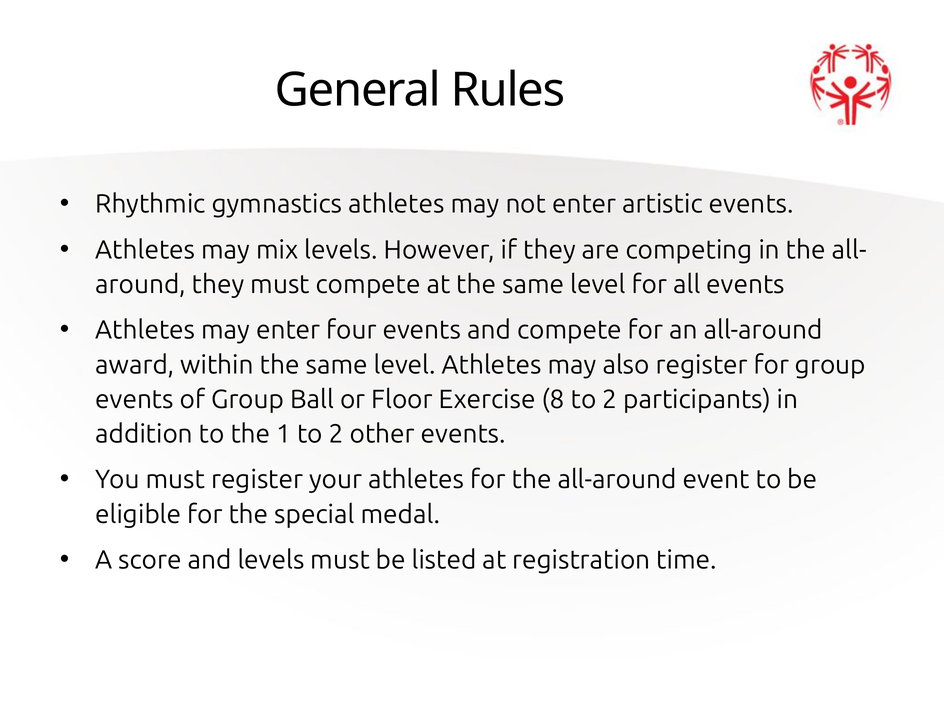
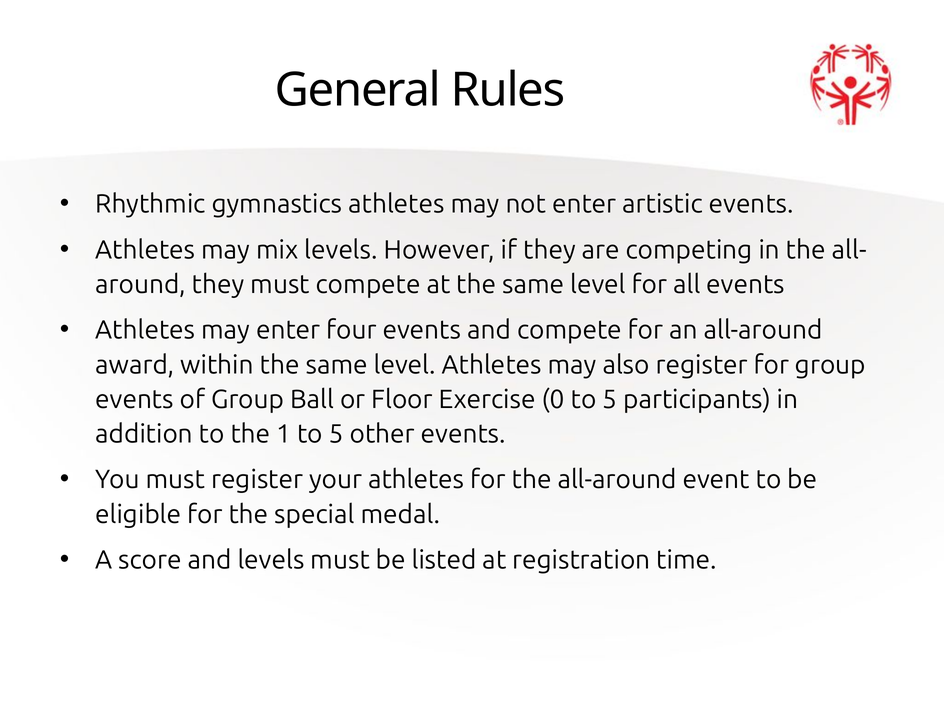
8: 8 -> 0 (553, 399)
2: 2 -> 5 (610, 399)
1 to 2: 2 -> 5 (336, 434)
